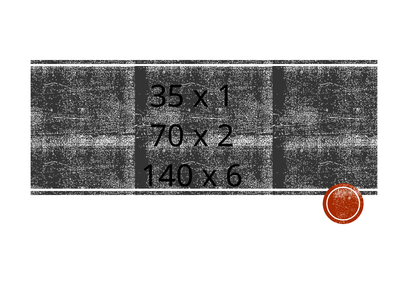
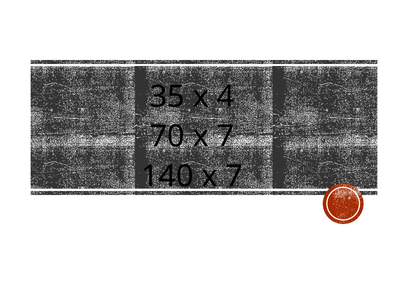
1: 1 -> 4 (226, 97)
70 x 2: 2 -> 7 (226, 136)
140 x 6: 6 -> 7 (234, 176)
